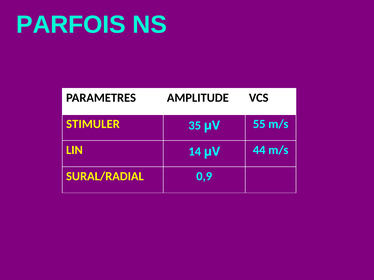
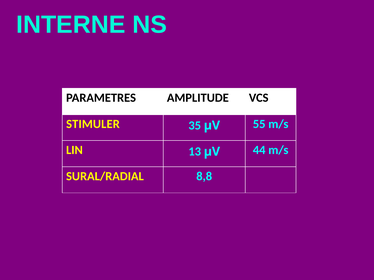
PARFOIS: PARFOIS -> INTERNE (71, 25)
14: 14 -> 13 (195, 152)
0,9: 0,9 -> 8,8 (204, 177)
